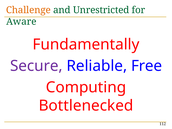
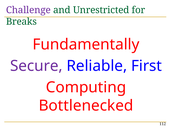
Challenge colour: orange -> purple (28, 10)
Aware: Aware -> Breaks (21, 22)
Free: Free -> First (146, 66)
